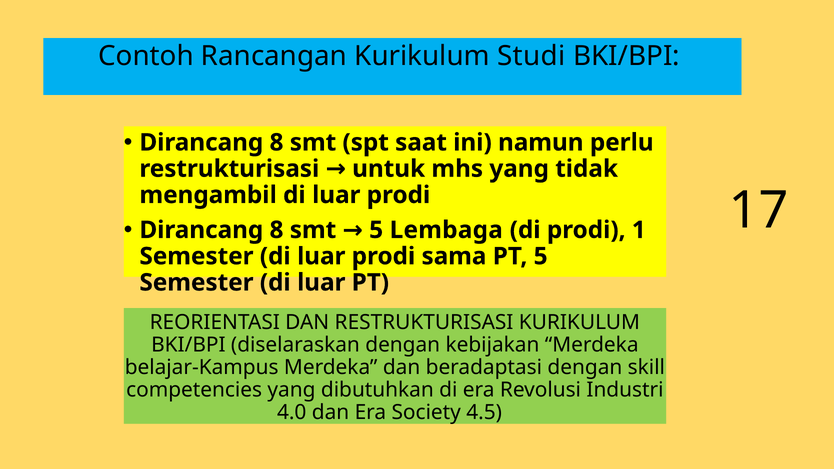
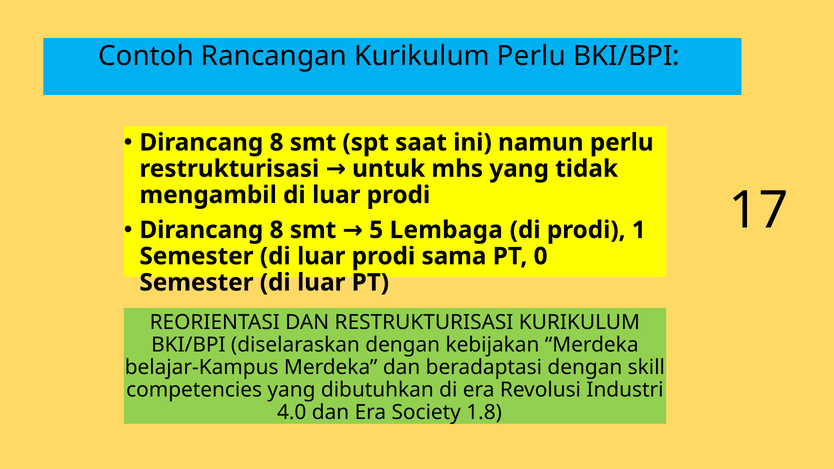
Kurikulum Studi: Studi -> Perlu (531, 56)
PT 5: 5 -> 0 (541, 256)
4.5: 4.5 -> 1.8 (484, 412)
